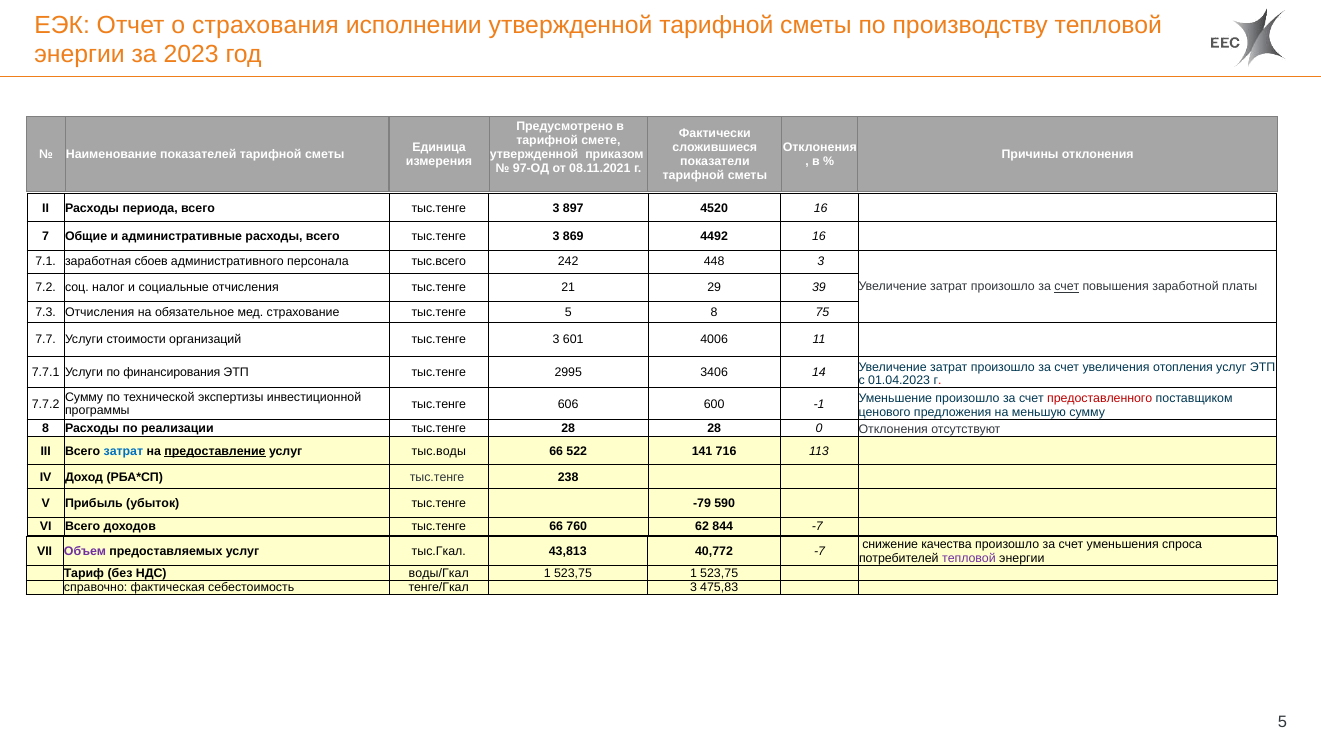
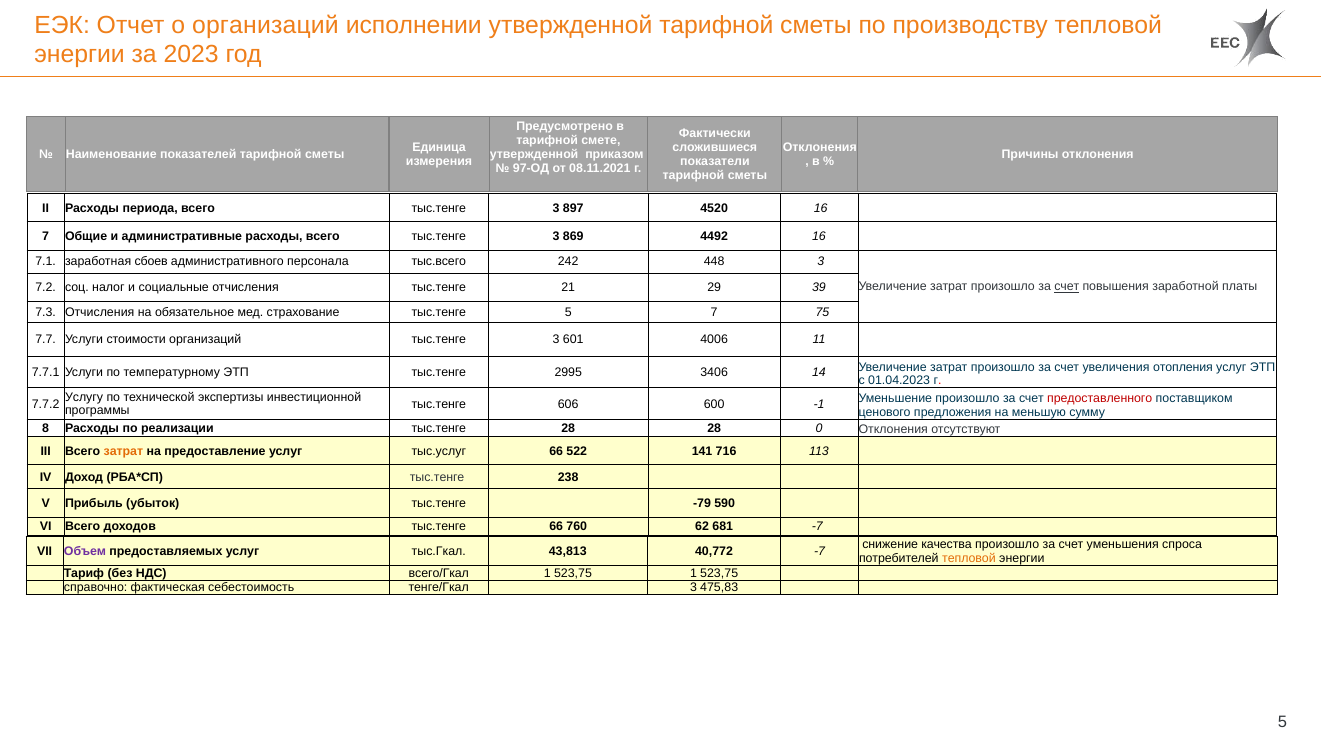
о страхования: страхования -> организаций (265, 25)
5 8: 8 -> 7 (714, 312)
финансирования: финансирования -> температурному (172, 372)
Сумму: Сумму -> Услугу (84, 397)
затрат colour: blue -> orange (123, 451)
предоставление underline: present -> none (215, 451)
тыс.воды: тыс.воды -> тыс.услуг (439, 451)
844: 844 -> 681 (723, 527)
тепловой colour: purple -> orange (969, 559)
воды/Гкал: воды/Гкал -> всего/Гкал (439, 573)
